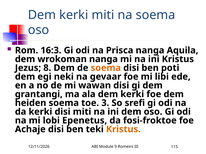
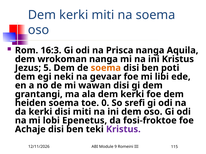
8: 8 -> 5 (47, 68)
3: 3 -> 0 (105, 103)
Kristus colour: orange -> purple (123, 130)
